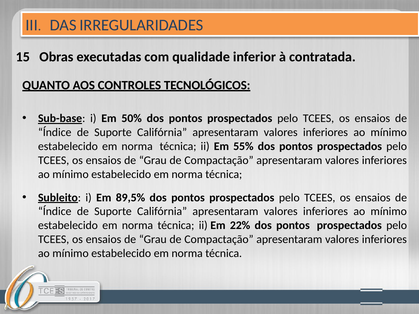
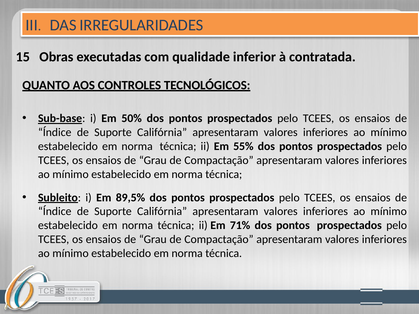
22%: 22% -> 71% (240, 226)
